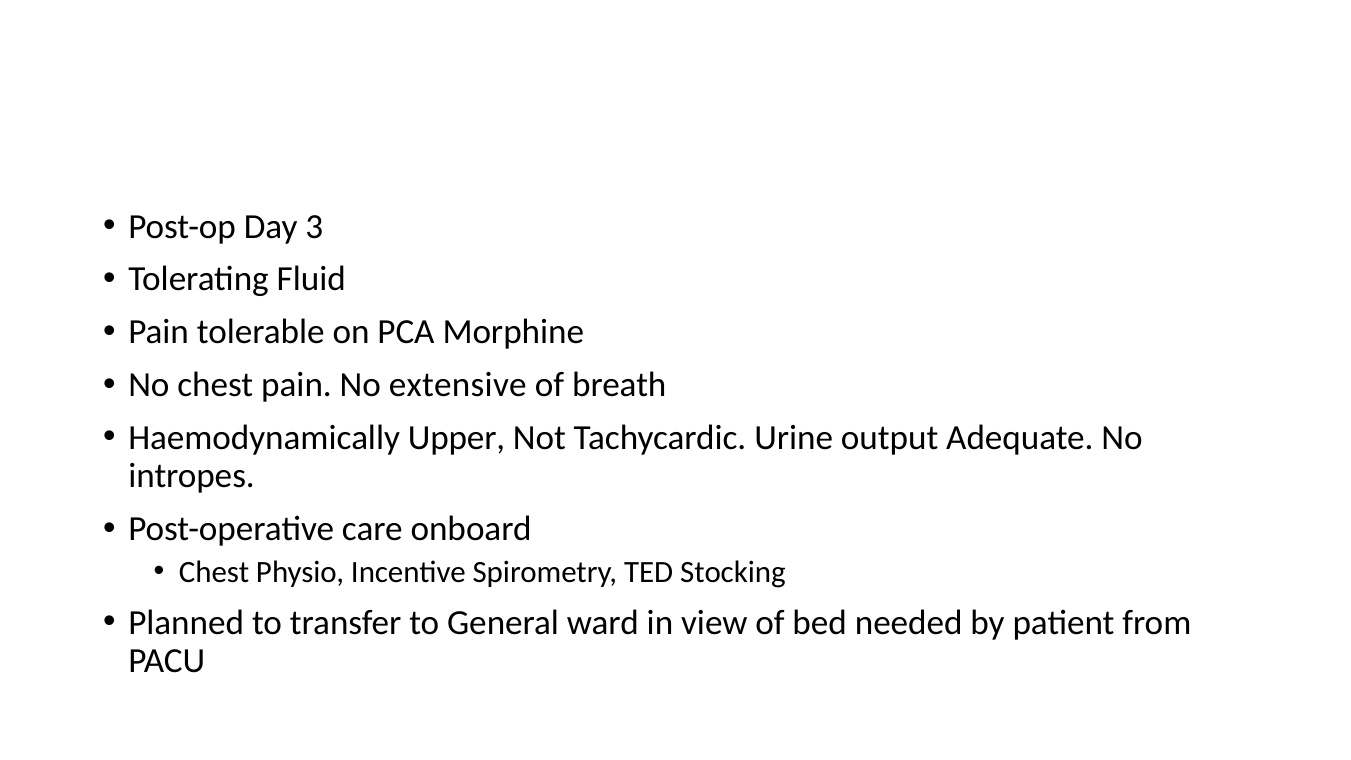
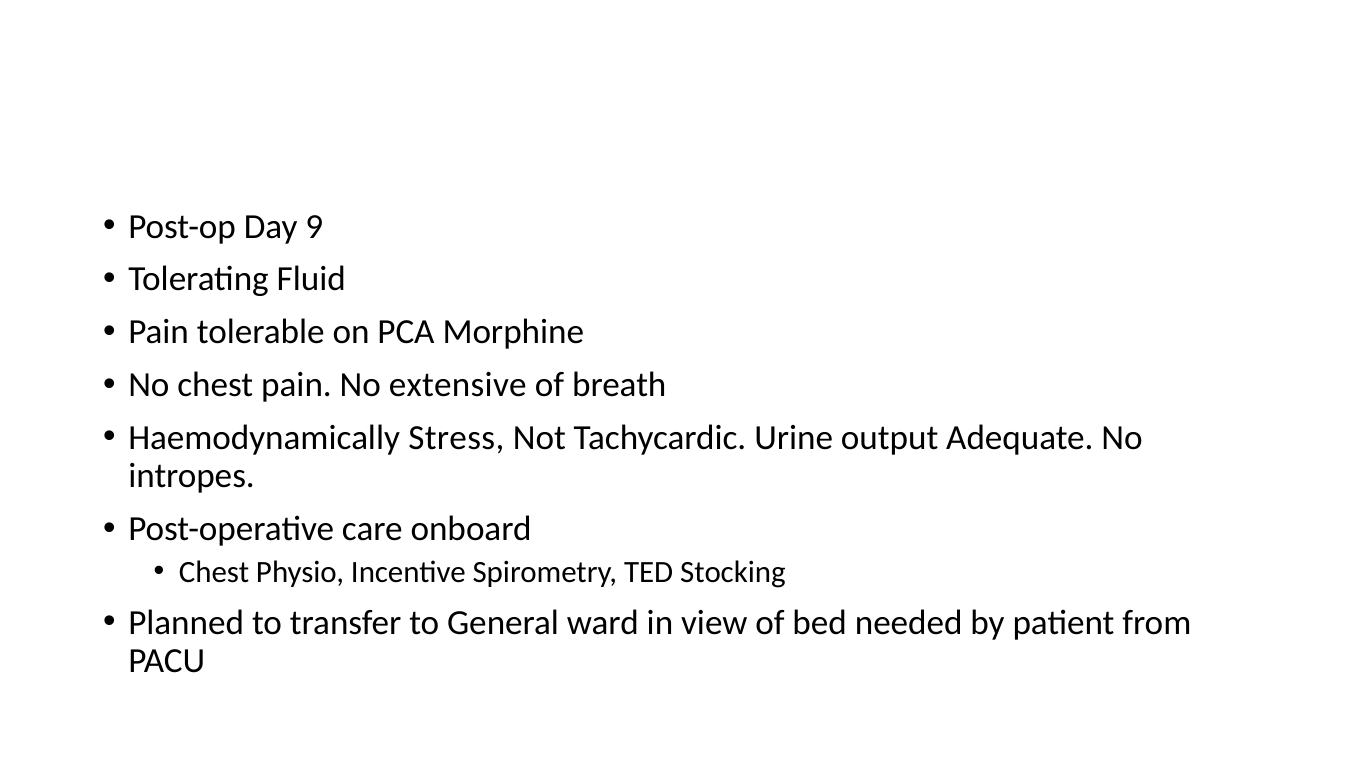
3: 3 -> 9 (314, 227)
Upper: Upper -> Stress (456, 437)
